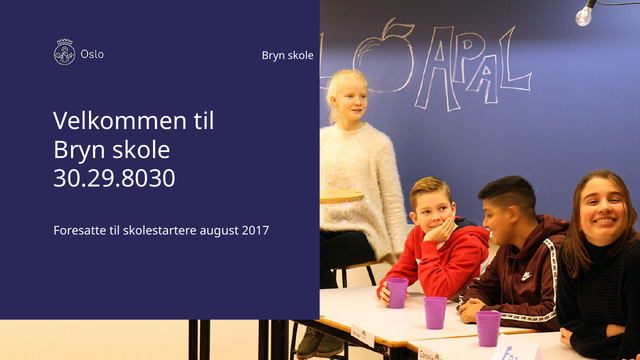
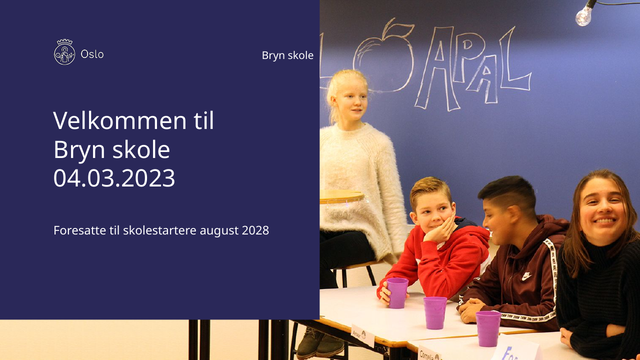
30.29.8030: 30.29.8030 -> 04.03.2023 (115, 179)
2017: 2017 -> 2028 (256, 231)
